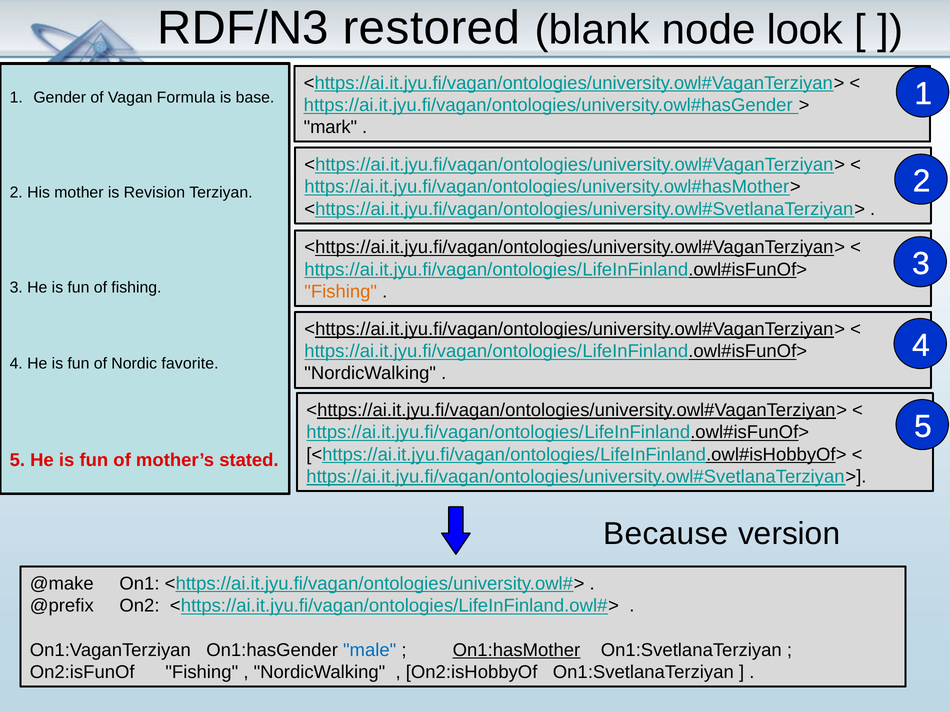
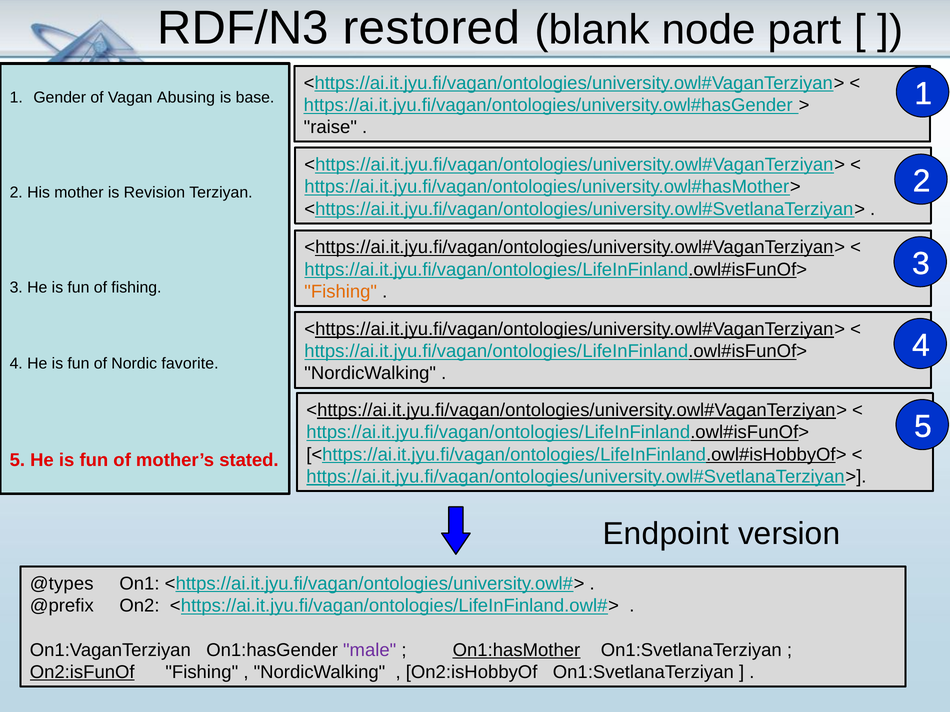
look: look -> part (805, 30)
Formula: Formula -> Abusing (186, 98)
mark: mark -> raise (330, 127)
Because: Because -> Endpoint (666, 534)
@make: @make -> @types (62, 584)
male colour: blue -> purple (370, 650)
On2:isFunOf underline: none -> present (82, 673)
